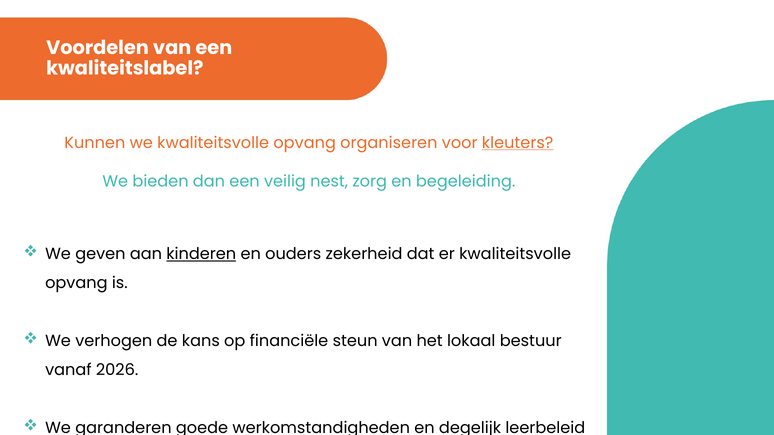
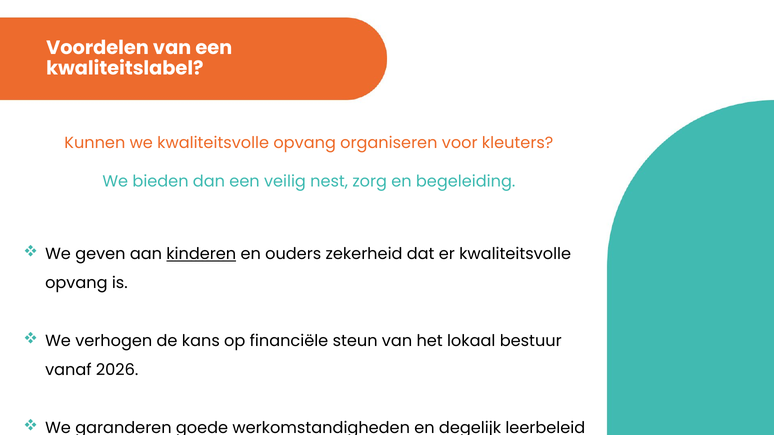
kleuters underline: present -> none (518, 143)
